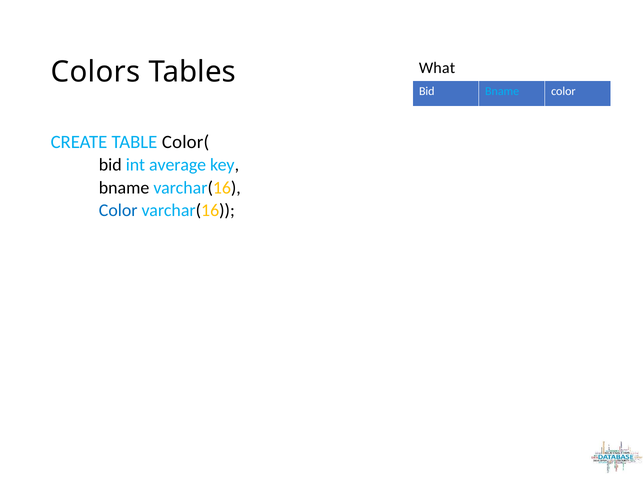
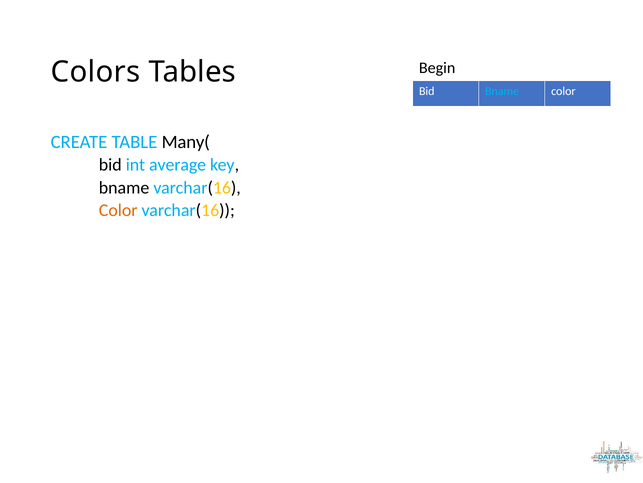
What: What -> Begin (437, 68)
Color(: Color( -> Many( (186, 142)
Color colour: blue -> orange (118, 210)
